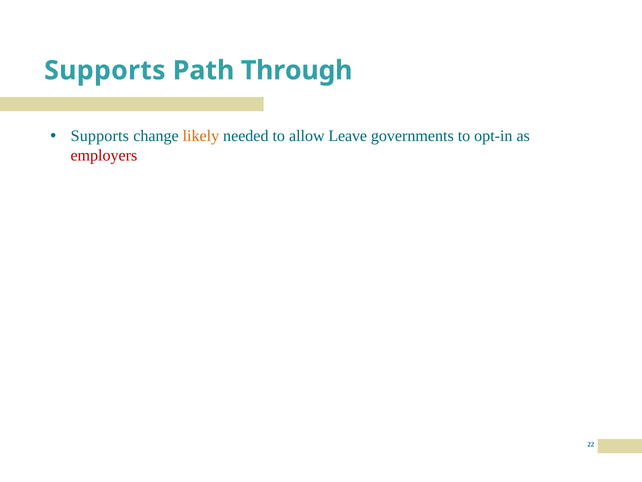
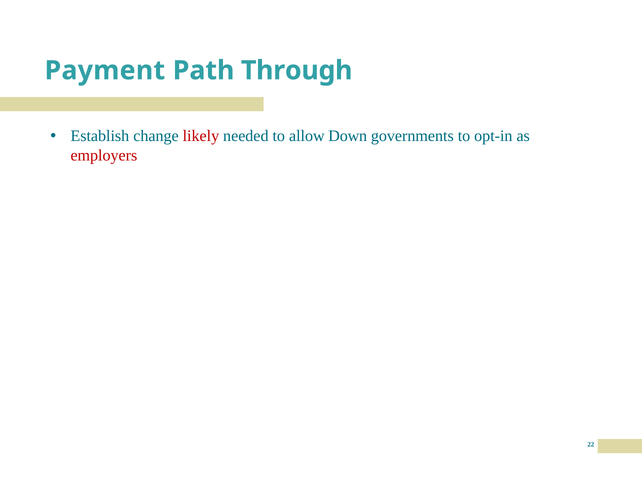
Supports: Supports -> Payment (105, 70)
Supports: Supports -> Establish (100, 136)
likely colour: orange -> red (201, 136)
Leave: Leave -> Down (348, 136)
